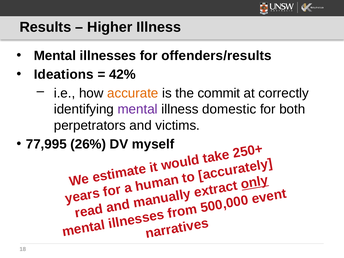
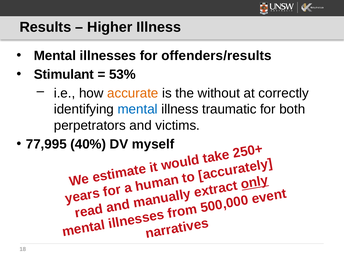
Ideations: Ideations -> Stimulant (64, 74)
42%: 42% -> 53% (122, 74)
commit: commit -> without (219, 93)
mental colour: purple -> blue (138, 109)
domestic: domestic -> traumatic (229, 109)
26%: 26% -> 40% (88, 144)
